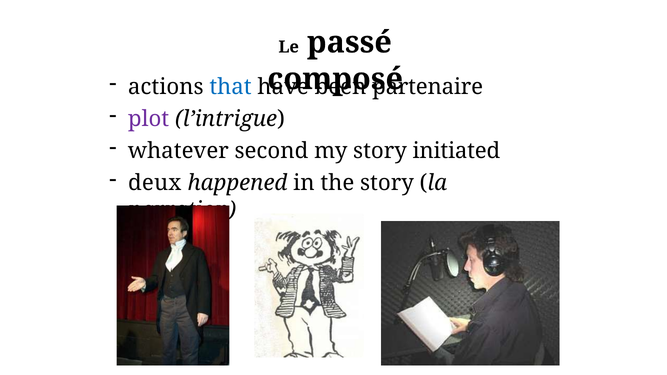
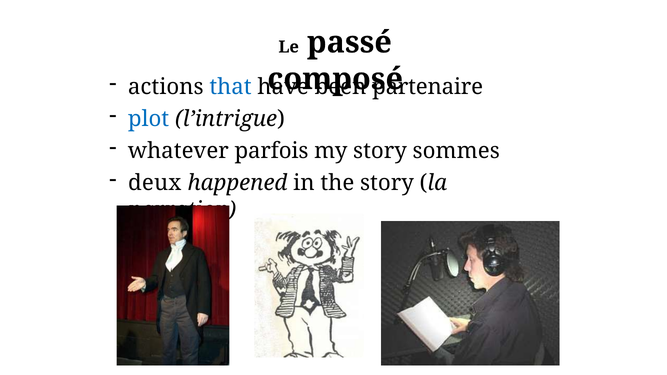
plot colour: purple -> blue (149, 119)
second: second -> parfois (271, 151)
initiated: initiated -> sommes (456, 151)
